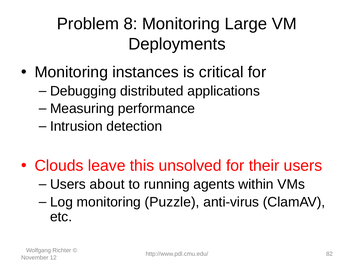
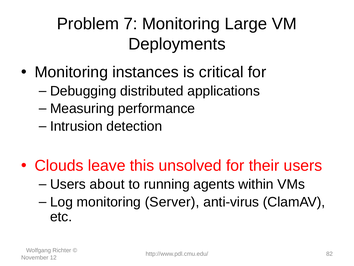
8: 8 -> 7 (131, 24)
Puzzle: Puzzle -> Server (172, 202)
